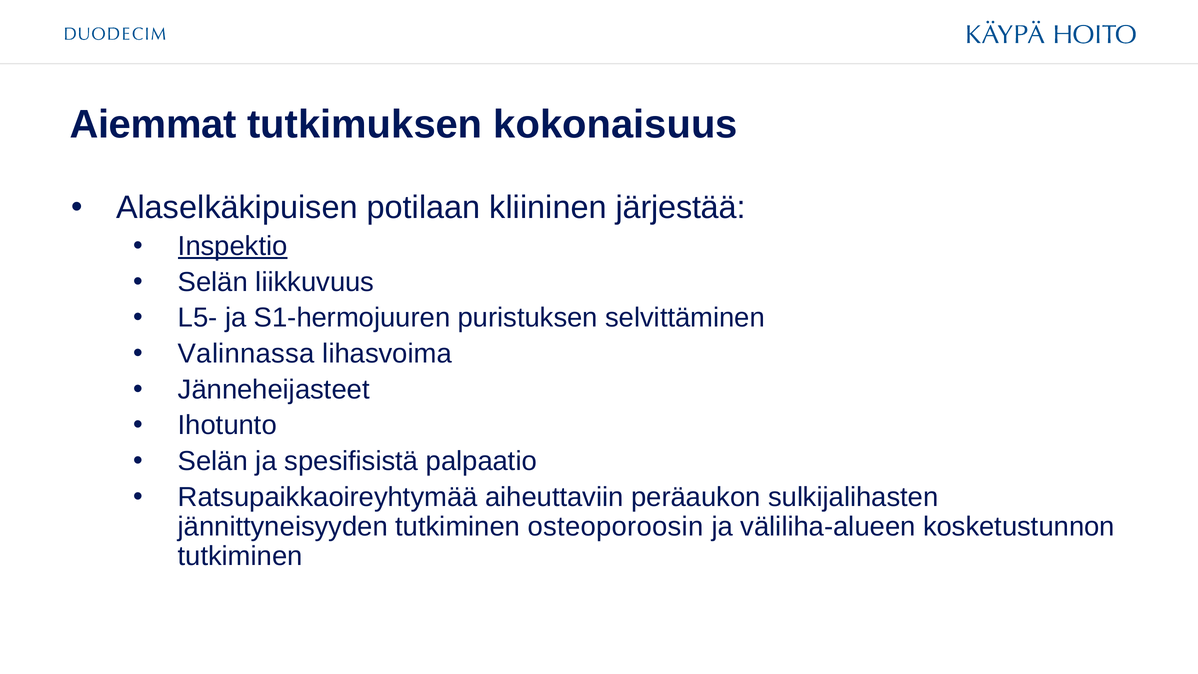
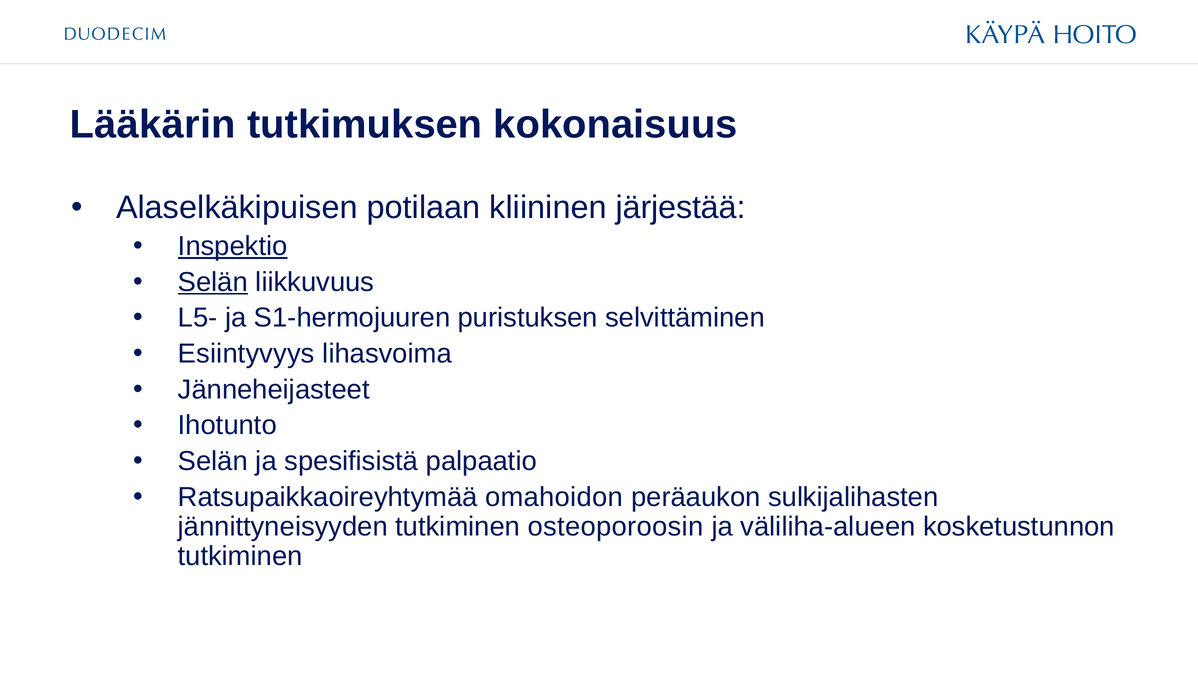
Aiemmat: Aiemmat -> Lääkärin (153, 125)
Selän underline: none -> present (213, 282)
Valinnassa: Valinnassa -> Esiintyvyys (246, 354)
aiheuttaviin: aiheuttaviin -> omahoidon (554, 497)
